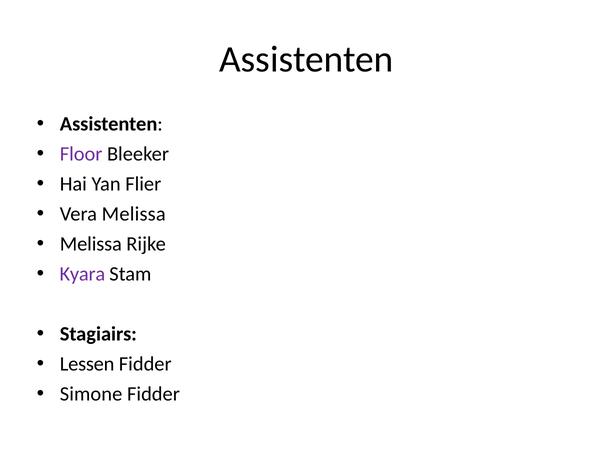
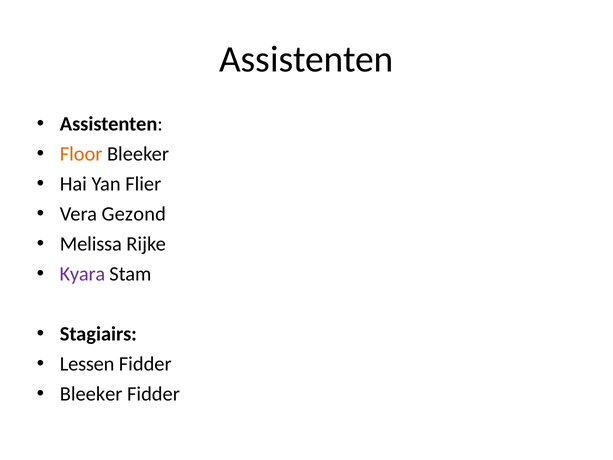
Floor colour: purple -> orange (81, 154)
Vera Melissa: Melissa -> Gezond (134, 214)
Simone: Simone -> Bleeker (91, 394)
